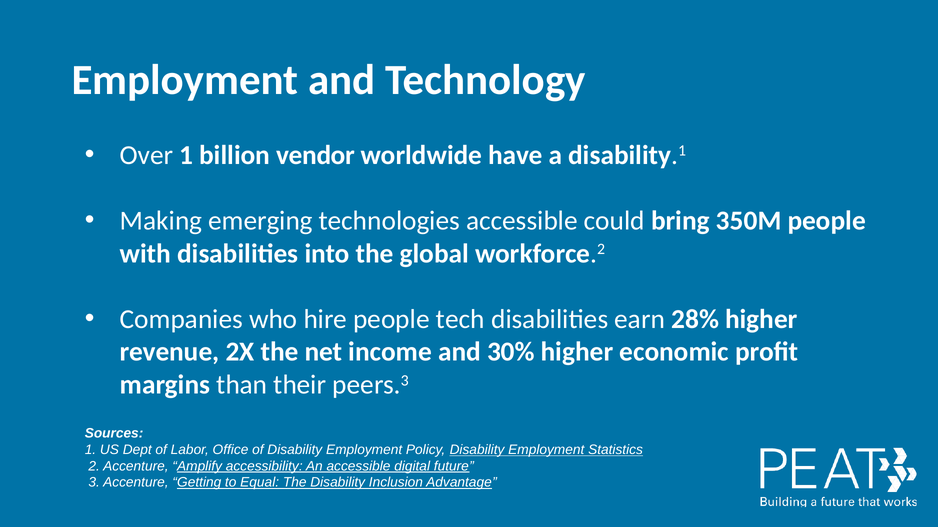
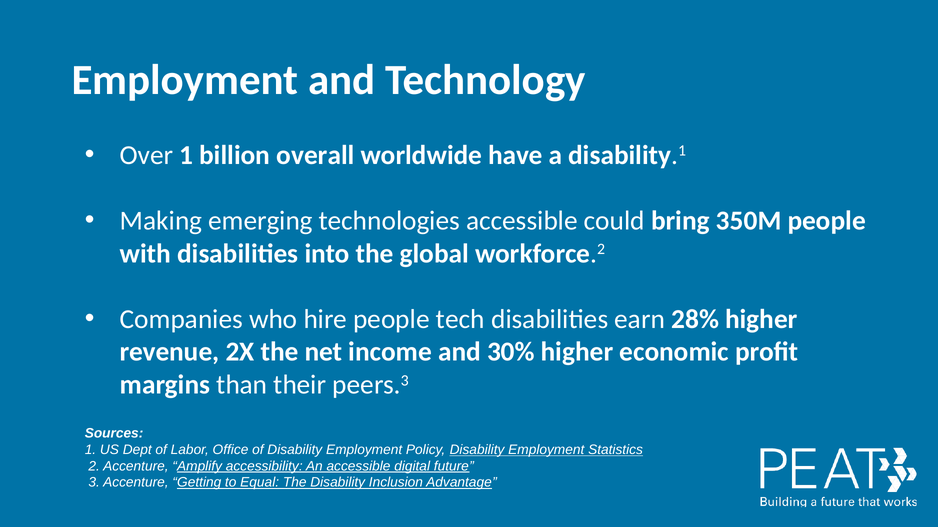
vendor: vendor -> overall (315, 155)
